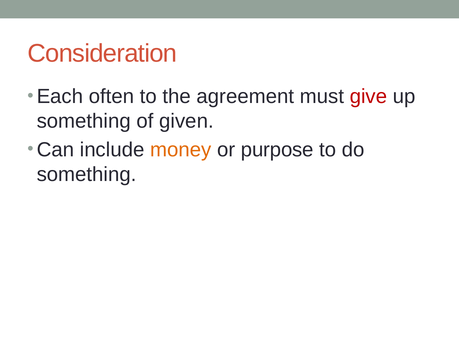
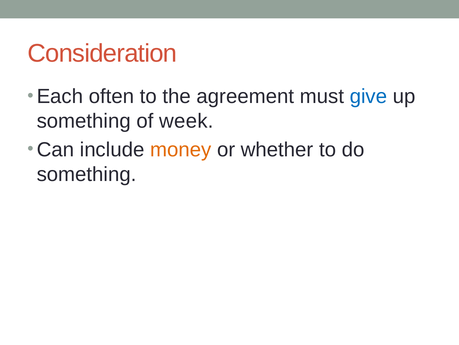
give colour: red -> blue (368, 96)
given: given -> week (186, 121)
purpose: purpose -> whether (277, 149)
